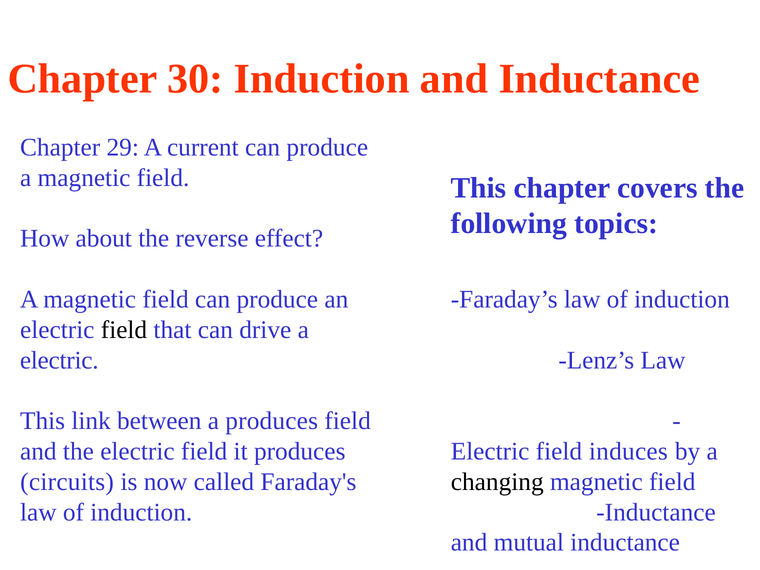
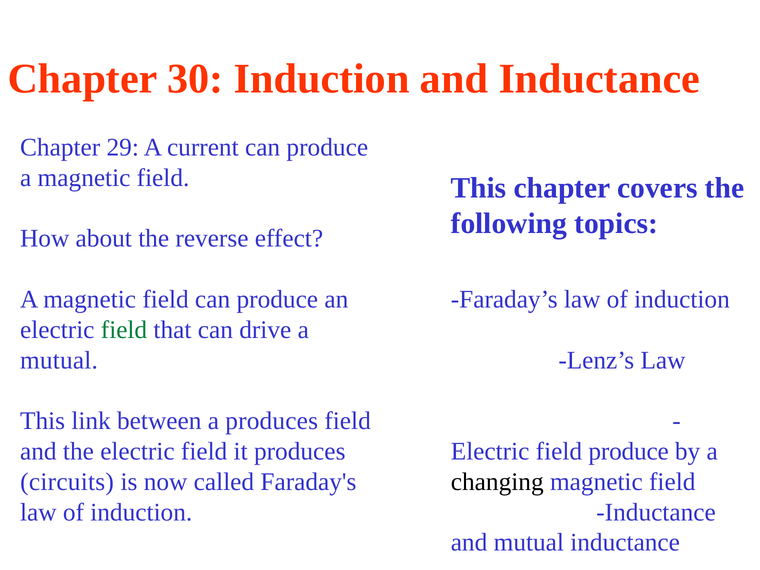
field colour: black -> green (124, 330)
electric: electric -> mutual (59, 360)
field induces: induces -> produce (629, 451)
